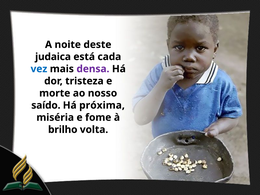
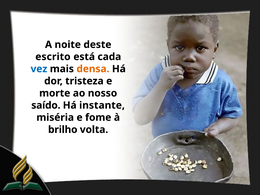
judaica: judaica -> escrito (53, 57)
densa colour: purple -> orange (93, 69)
próxima: próxima -> instante (102, 105)
